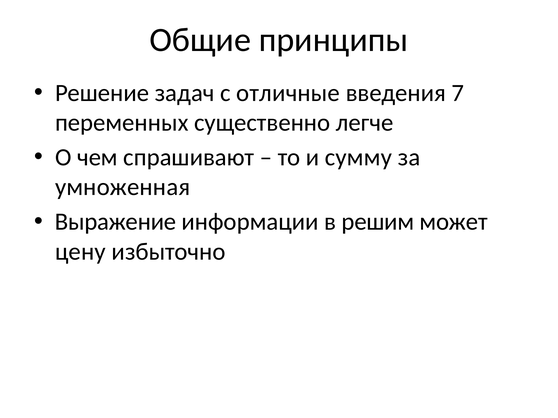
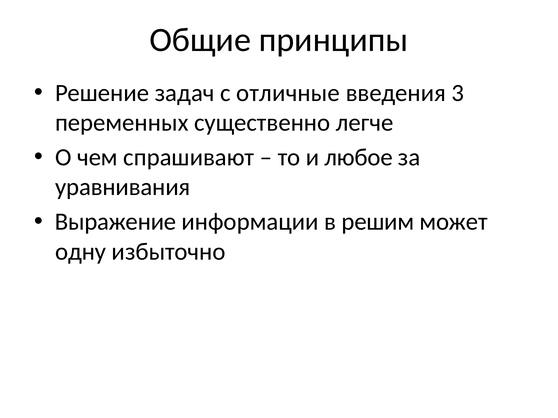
7: 7 -> 3 (458, 93)
сумму: сумму -> любое (359, 158)
умноженная: умноженная -> уравнивания (123, 187)
цену: цену -> одну (81, 252)
